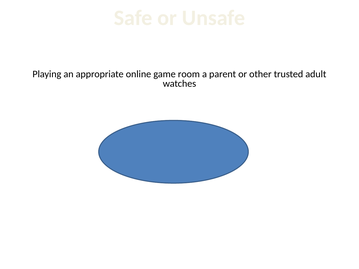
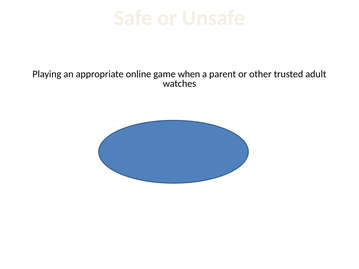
room: room -> when (189, 74)
